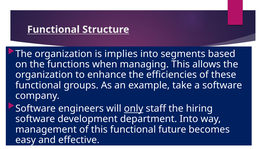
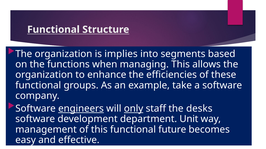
engineers underline: none -> present (81, 109)
hiring: hiring -> desks (199, 109)
department Into: Into -> Unit (189, 120)
